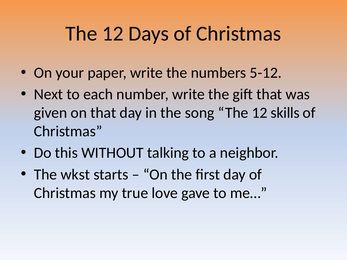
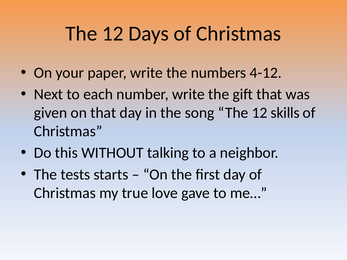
5-12: 5-12 -> 4-12 (266, 73)
wkst: wkst -> tests (75, 175)
